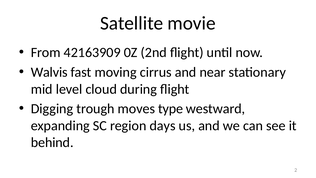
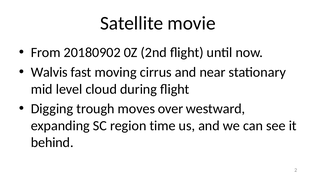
42163909: 42163909 -> 20180902 (92, 52)
type: type -> over (171, 109)
days: days -> time (163, 126)
